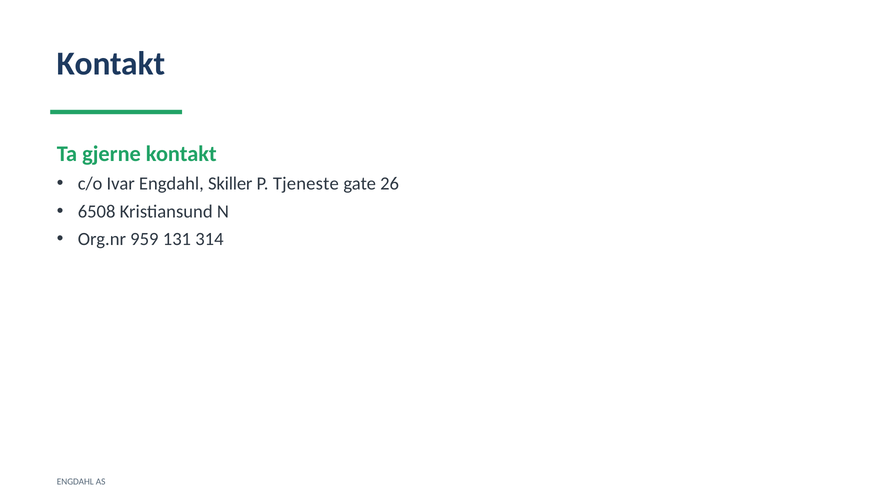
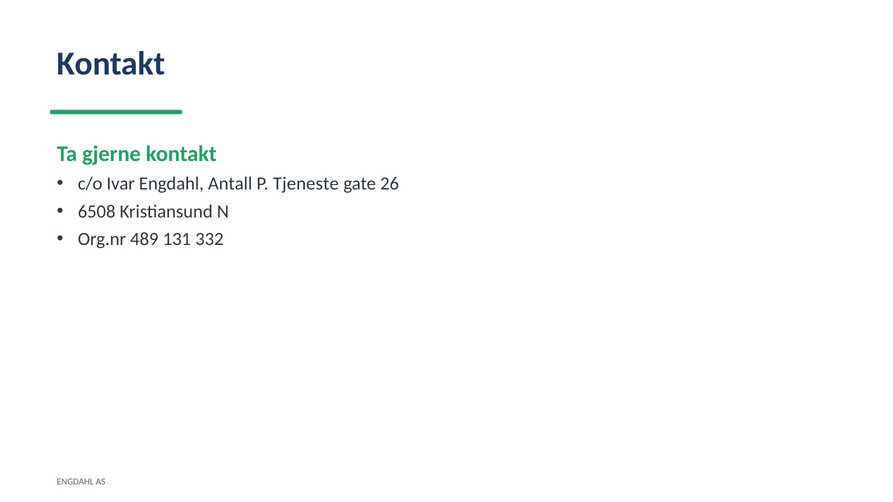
Skiller: Skiller -> Antall (230, 184)
959: 959 -> 489 (144, 239)
314: 314 -> 332 (209, 239)
